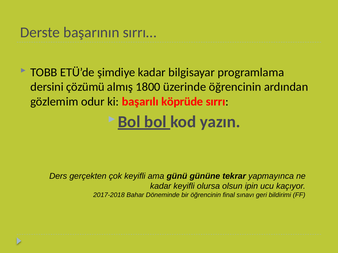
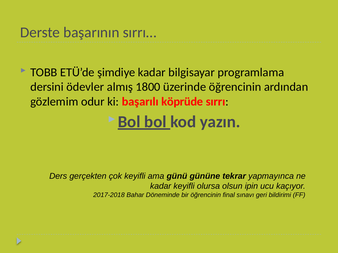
çözümü: çözümü -> ödevler (85, 87)
